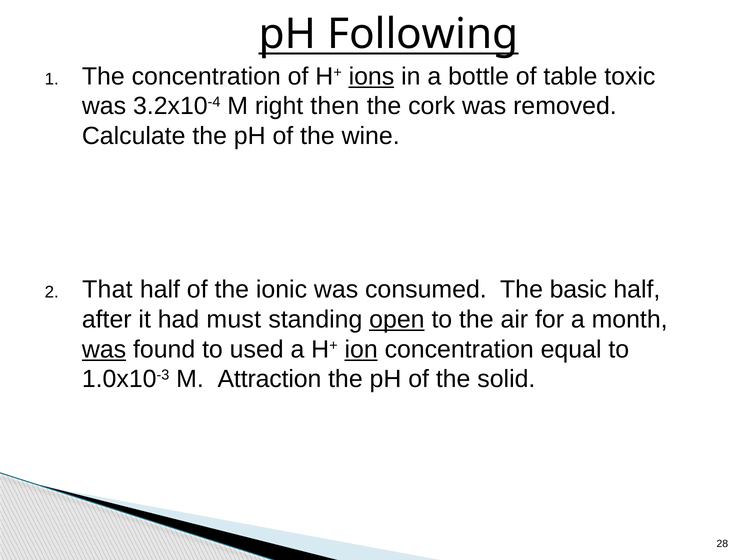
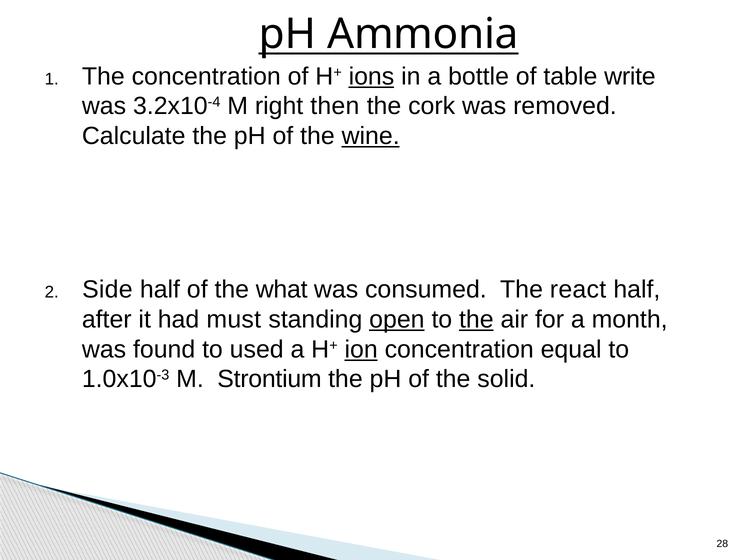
Following: Following -> Ammonia (423, 34)
toxic: toxic -> write (630, 76)
wine underline: none -> present (371, 136)
That: That -> Side (107, 289)
ionic: ionic -> what (282, 289)
basic: basic -> react (578, 289)
the underline: none -> present (476, 319)
was underline: present -> none (104, 349)
Attraction: Attraction -> Strontium (270, 379)
